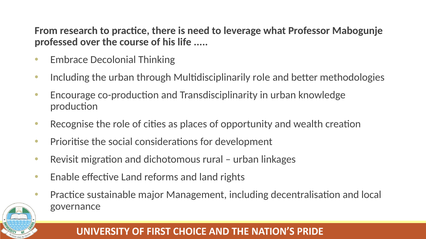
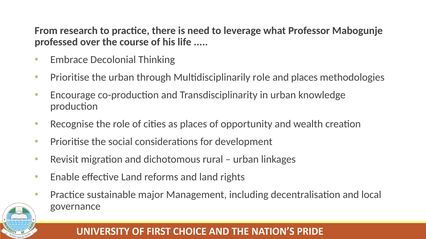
Including: Including -> Prioritise (70, 78)
and better: better -> places (304, 78)
